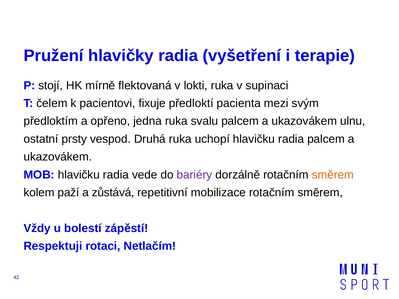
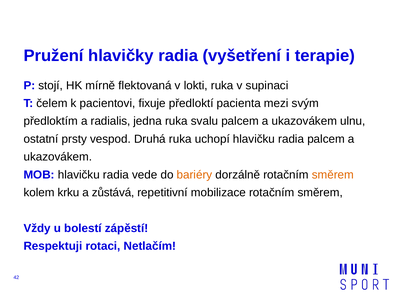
opřeno: opřeno -> radialis (110, 121)
bariéry colour: purple -> orange (194, 175)
paží: paží -> krku (69, 193)
